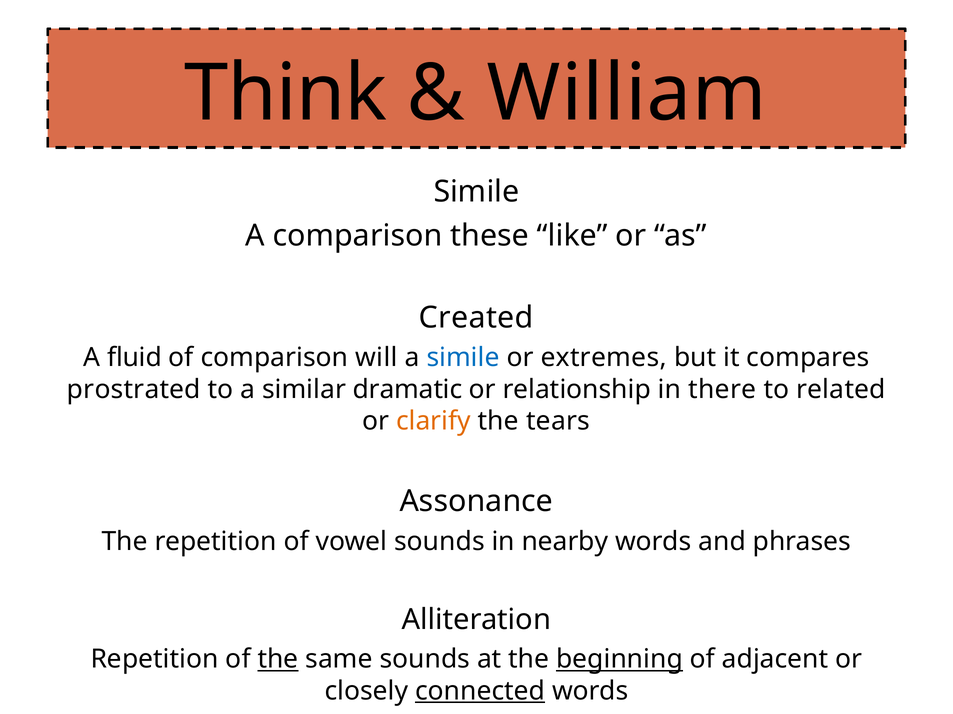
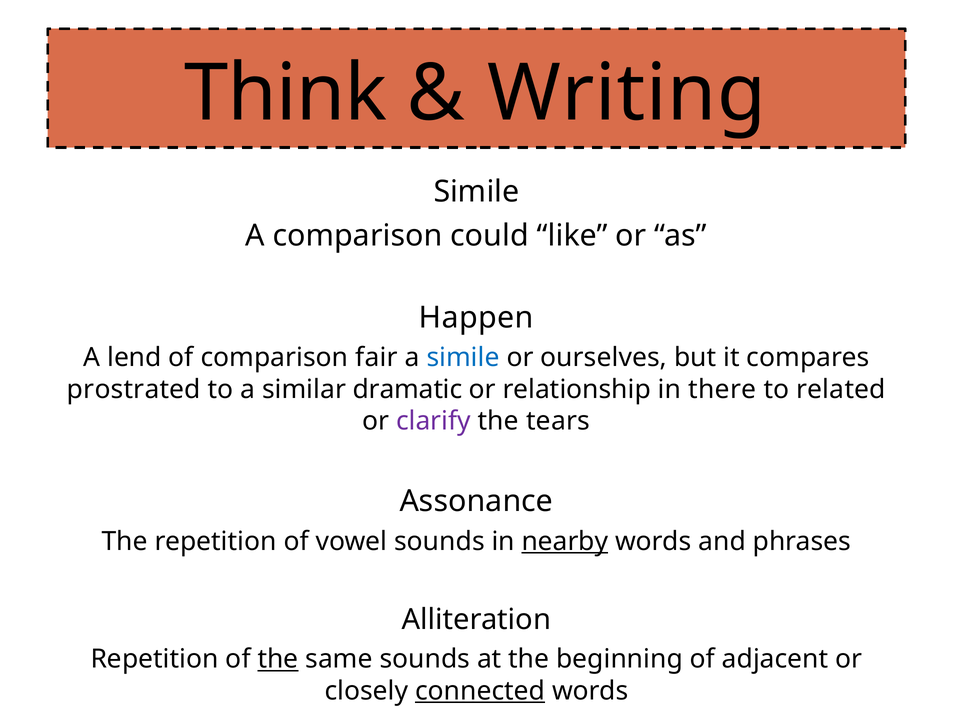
William: William -> Writing (627, 94)
these: these -> could (490, 236)
Created: Created -> Happen (476, 318)
fluid: fluid -> lend (134, 358)
will: will -> fair (376, 358)
extremes: extremes -> ourselves (604, 358)
clarify colour: orange -> purple (433, 422)
nearby underline: none -> present (565, 542)
beginning underline: present -> none (620, 660)
